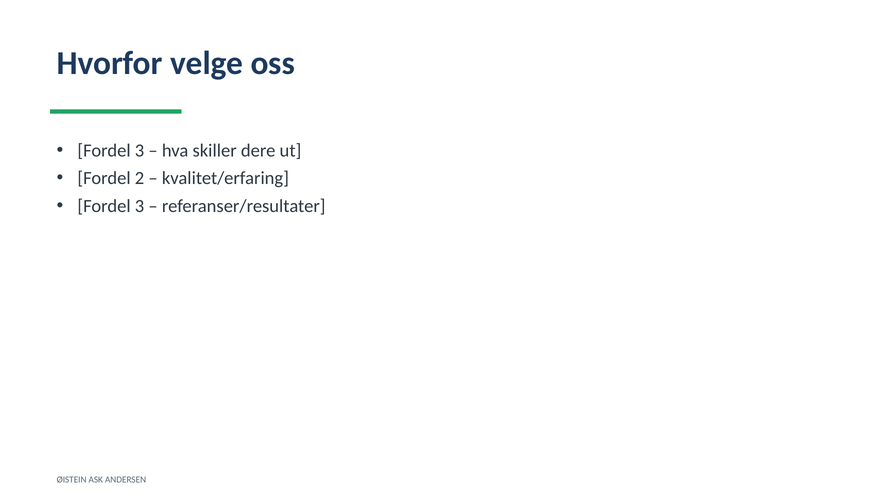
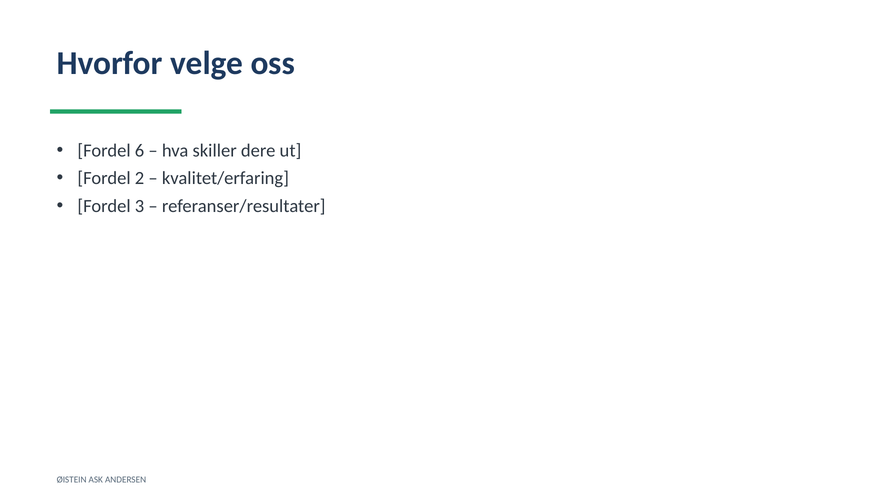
3: 3 -> 6 (140, 151)
